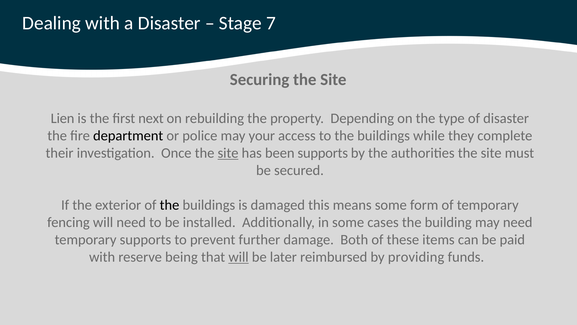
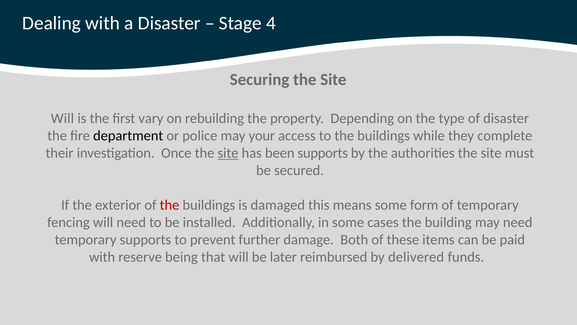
7: 7 -> 4 (271, 23)
Lien: Lien -> Will (62, 118)
next: next -> vary (151, 118)
the colour: black -> red (170, 205)
will underline: present -> none (239, 257)
providing: providing -> delivered (416, 257)
